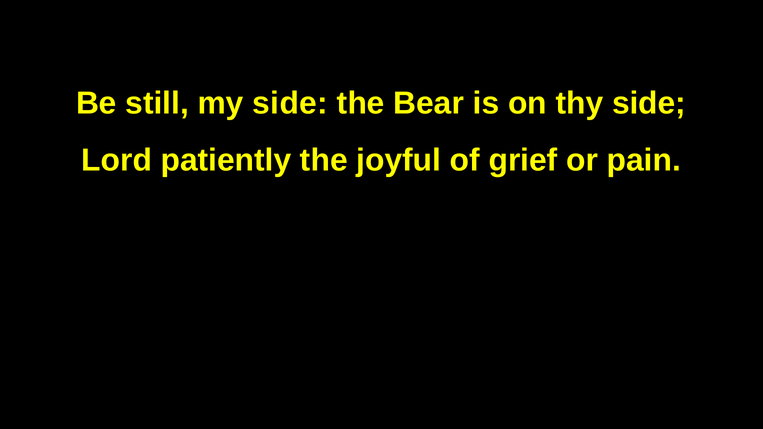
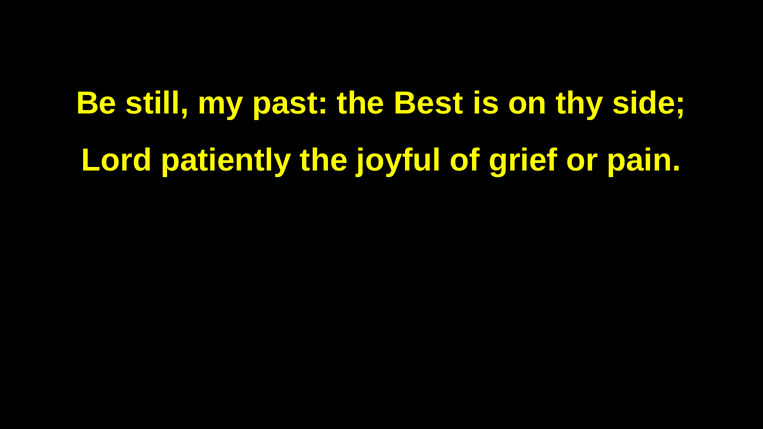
my side: side -> past (290, 103)
Bear: Bear -> Best (429, 103)
